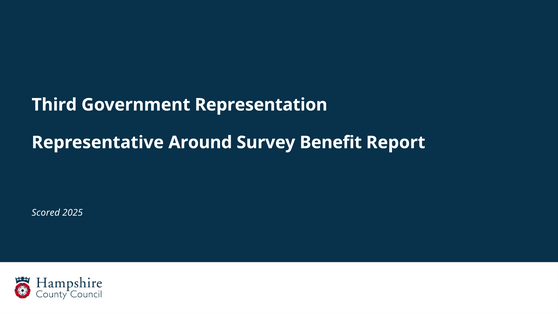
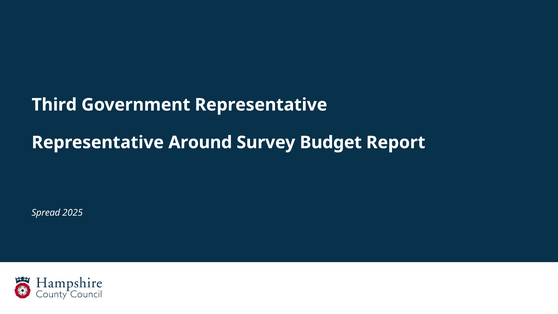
Government Representation: Representation -> Representative (261, 105)
Benefit: Benefit -> Budget (331, 142)
Scored: Scored -> Spread (46, 213)
